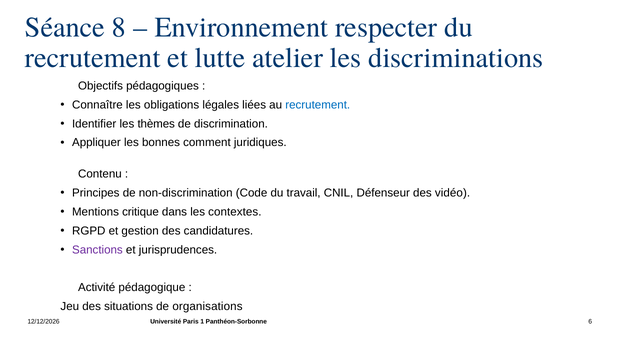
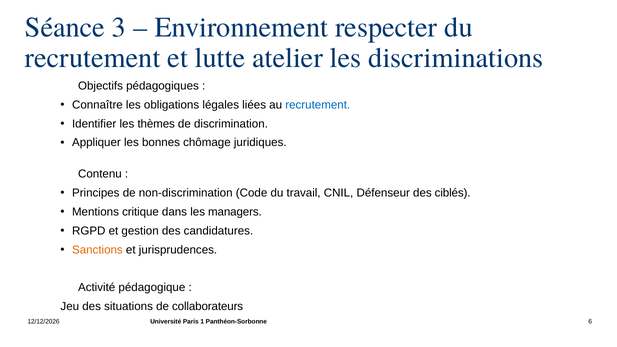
8: 8 -> 3 (119, 27)
comment: comment -> chômage (207, 143)
vidéo: vidéo -> ciblés (453, 193)
contextes: contextes -> managers (235, 212)
Sanctions colour: purple -> orange (97, 250)
organisations: organisations -> collaborateurs (208, 307)
